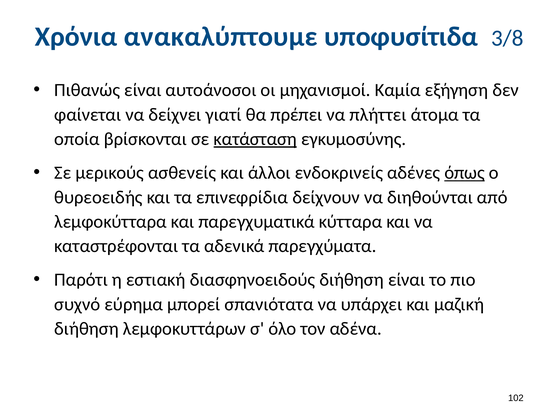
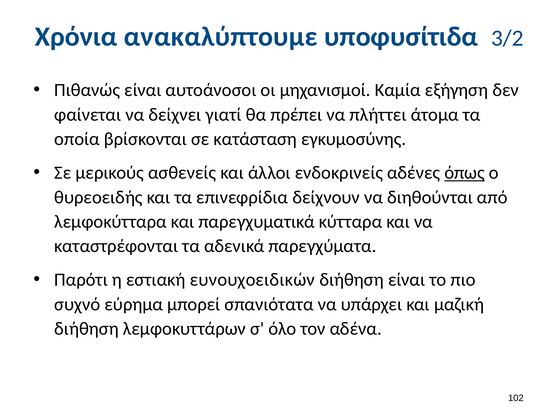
3/8: 3/8 -> 3/2 (507, 38)
κατάσταση underline: present -> none (255, 139)
διασφηνοειδούς: διασφηνοειδούς -> ευνουχοειδικών (252, 280)
